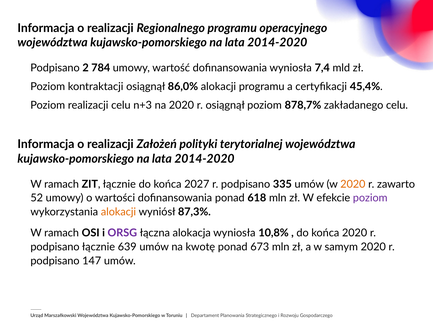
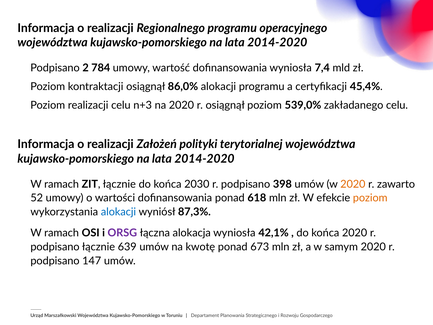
878,7%: 878,7% -> 539,0% (303, 105)
2027: 2027 -> 2030 (197, 184)
335: 335 -> 398 (282, 184)
poziom colour: purple -> orange (370, 198)
alokacji colour: orange -> blue (118, 212)
10,8%: 10,8% -> 42,1% (274, 233)
